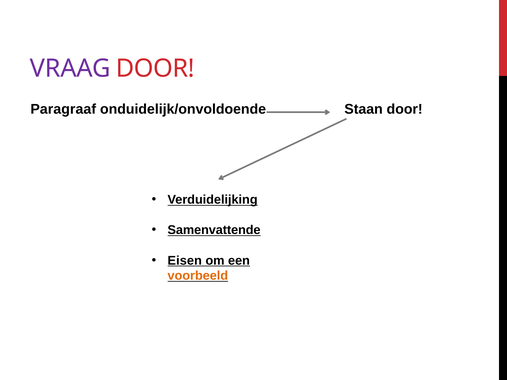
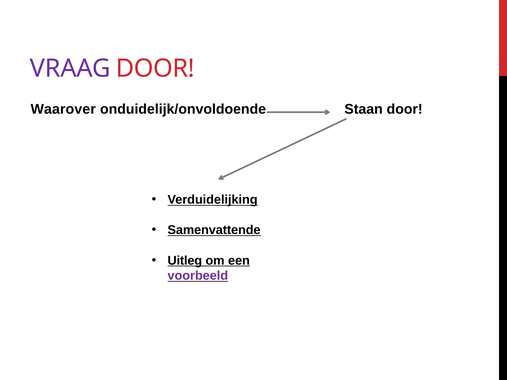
Paragraaf: Paragraaf -> Waarover (63, 109)
Eisen: Eisen -> Uitleg (185, 261)
voorbeeld colour: orange -> purple (198, 276)
